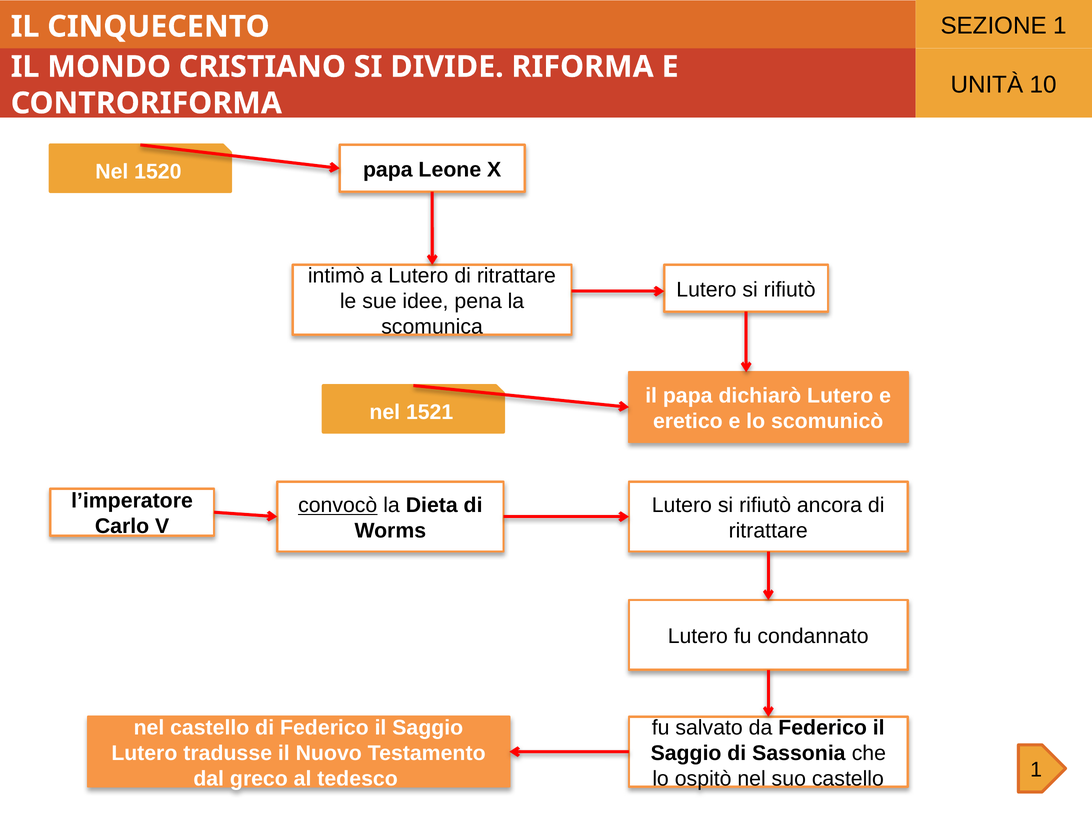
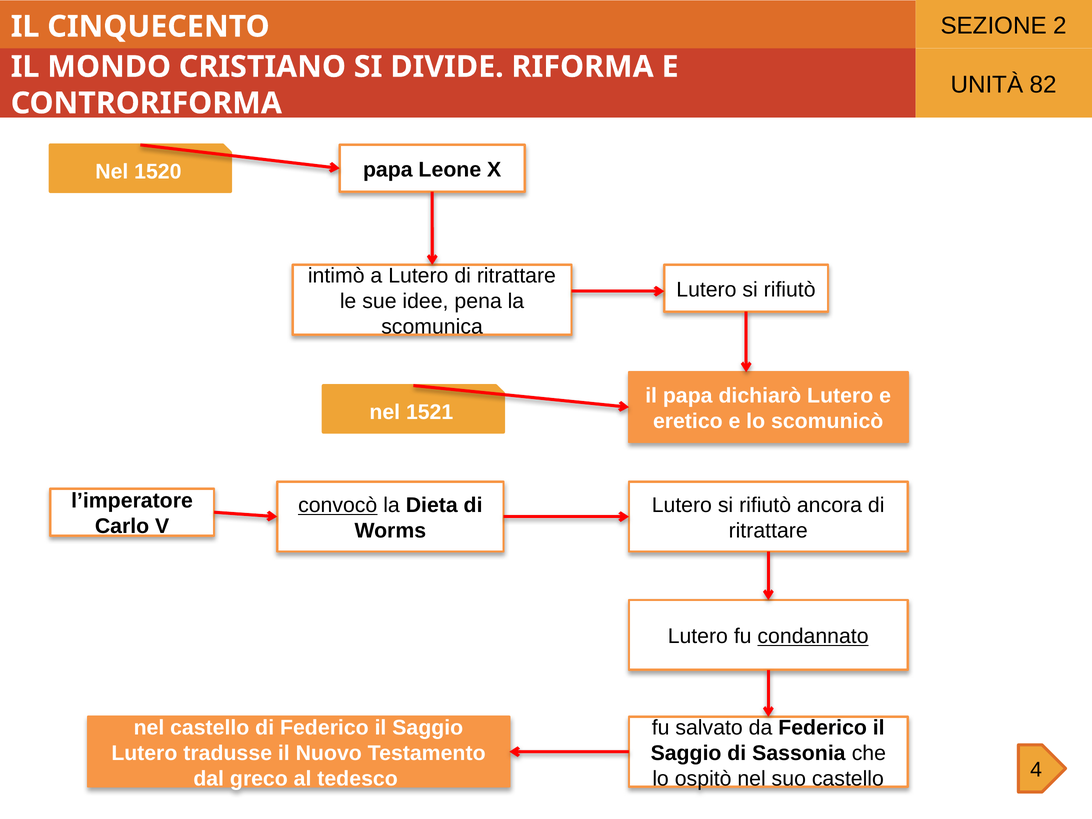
SEZIONE 1: 1 -> 2 (1060, 26)
10: 10 -> 82 (1043, 85)
condannato underline: none -> present (813, 636)
castello 1: 1 -> 4 (1036, 770)
